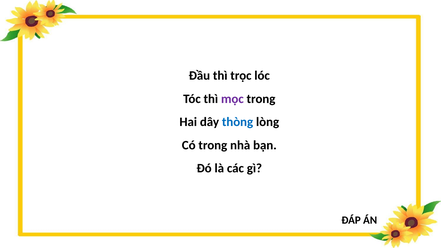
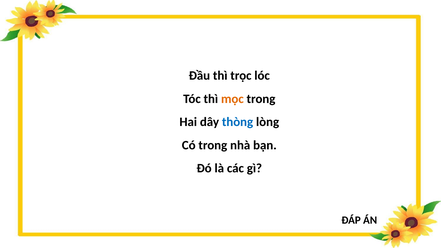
mọc colour: purple -> orange (232, 99)
